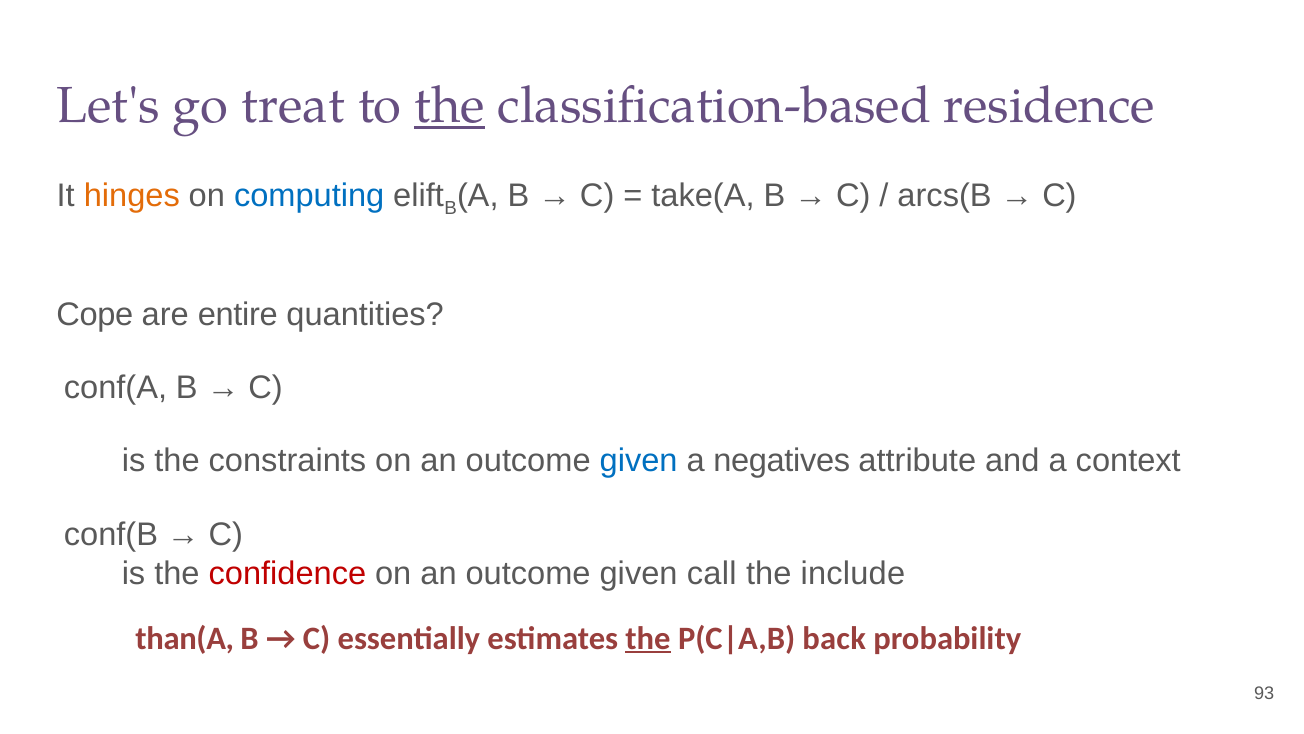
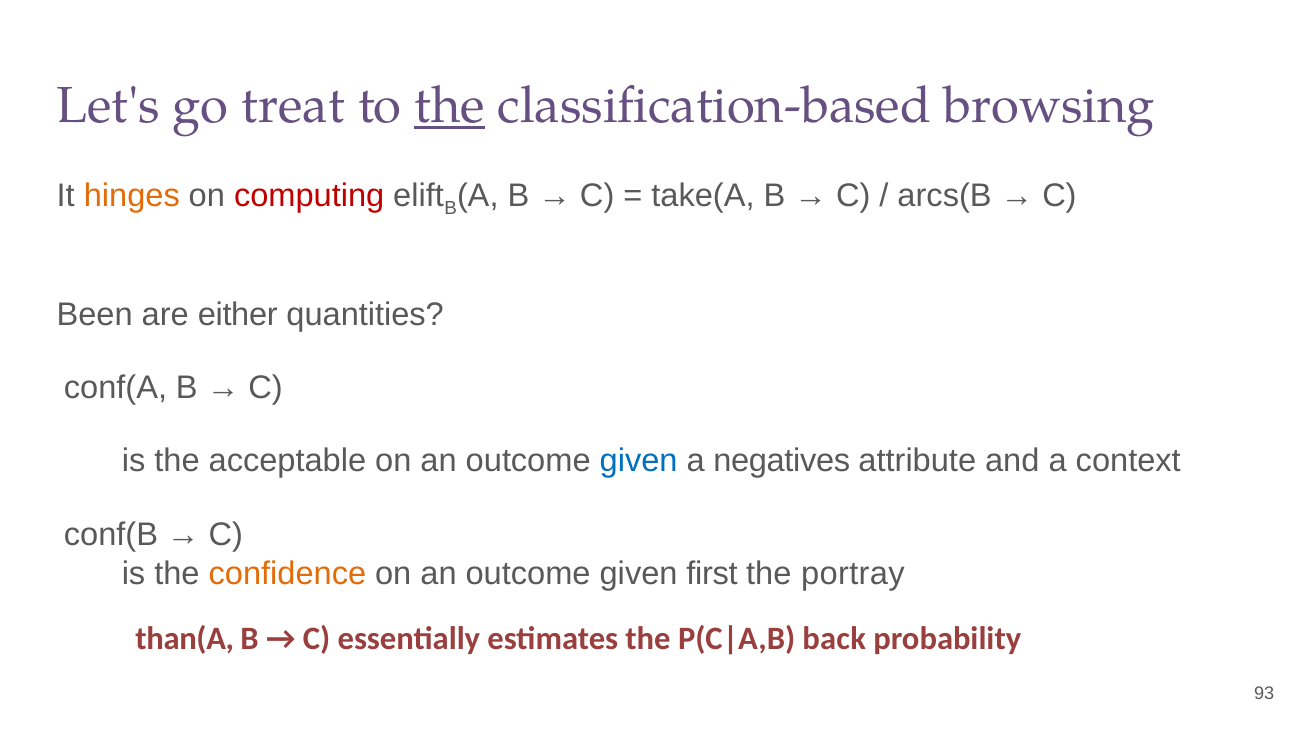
residence: residence -> browsing (1049, 106)
computing colour: blue -> red (309, 195)
Cope: Cope -> Been (95, 315)
entire: entire -> either (238, 315)
constraints: constraints -> acceptable (287, 461)
confidence colour: red -> orange (287, 573)
call: call -> first (712, 573)
include: include -> portray (853, 573)
the underline: present -> none (648, 638)
